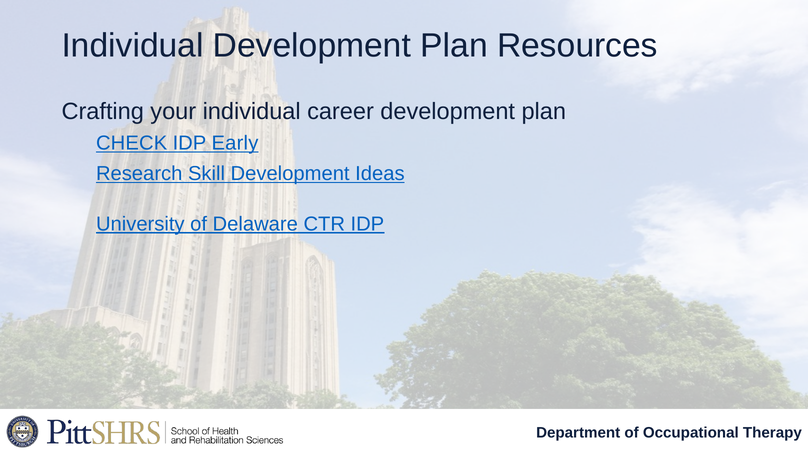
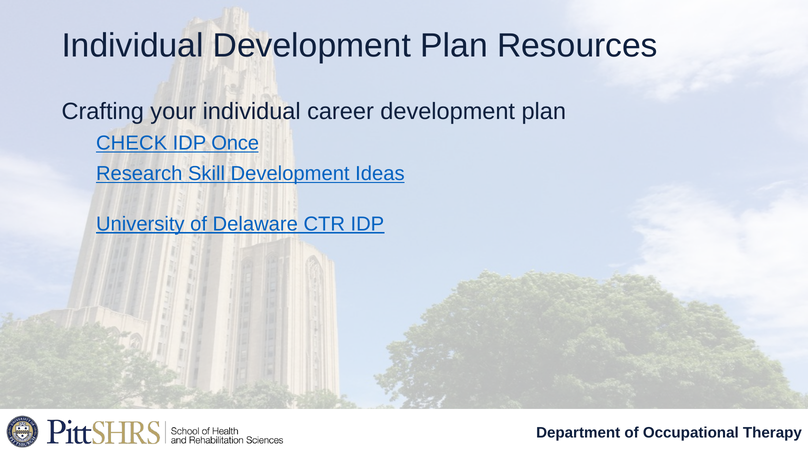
Early: Early -> Once (235, 143)
